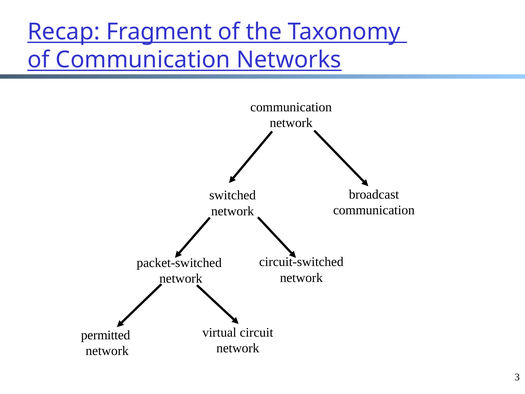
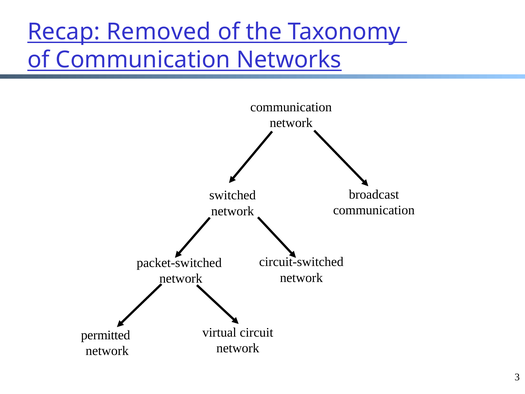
Fragment: Fragment -> Removed (159, 32)
